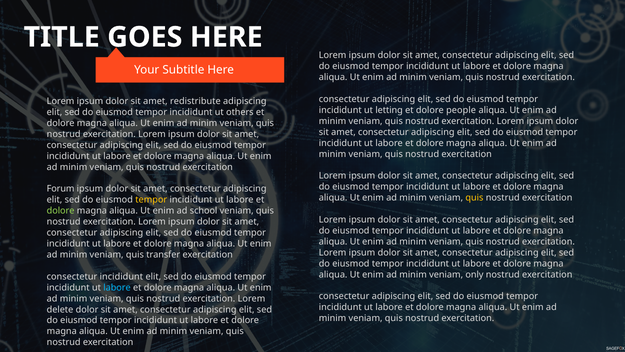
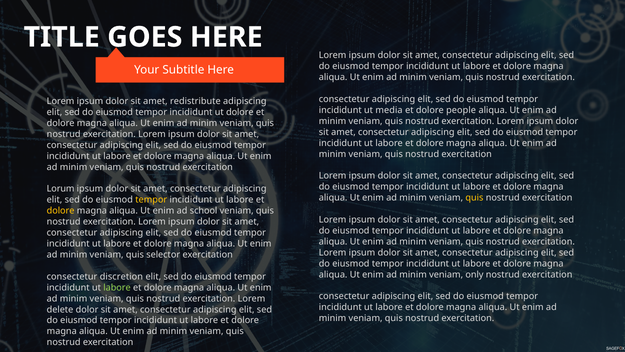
letting: letting -> media (389, 110)
ut others: others -> dolore (240, 112)
Forum: Forum -> Lorum (61, 189)
dolore colour: light green -> yellow (61, 211)
transfer: transfer -> selector (163, 254)
consectetur incididunt: incididunt -> discretion (121, 276)
labore colour: light blue -> light green (117, 287)
